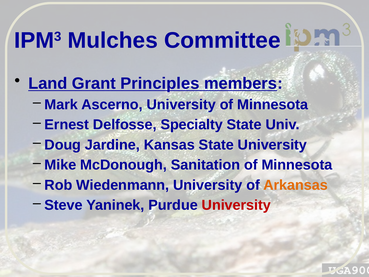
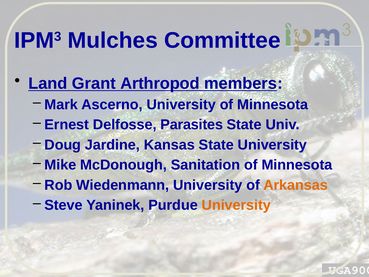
Principles: Principles -> Arthropod (160, 83)
Specialty: Specialty -> Parasites (192, 125)
University colour: red -> orange (236, 205)
